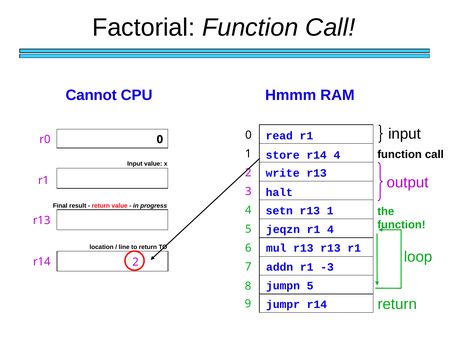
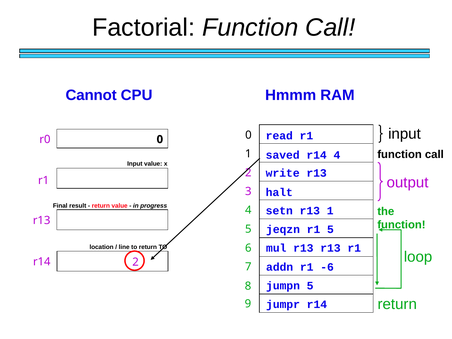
store: store -> saved (283, 155)
r1 4: 4 -> 5 (330, 229)
-3: -3 -> -6 (327, 267)
